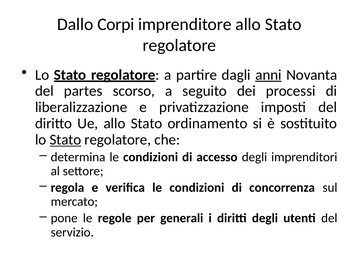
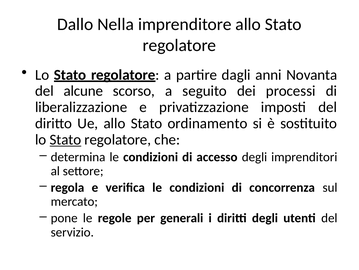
Corpi: Corpi -> Nella (116, 24)
anni underline: present -> none (268, 75)
partes: partes -> alcune (83, 91)
